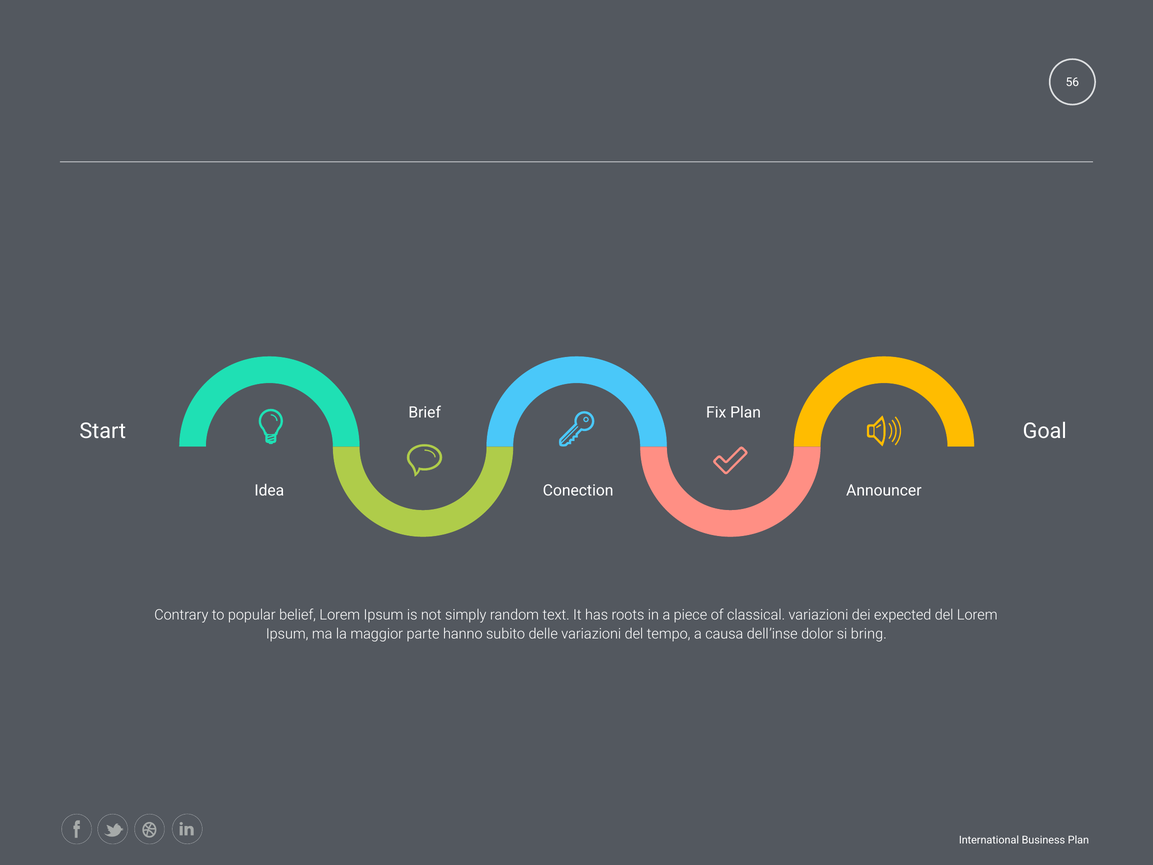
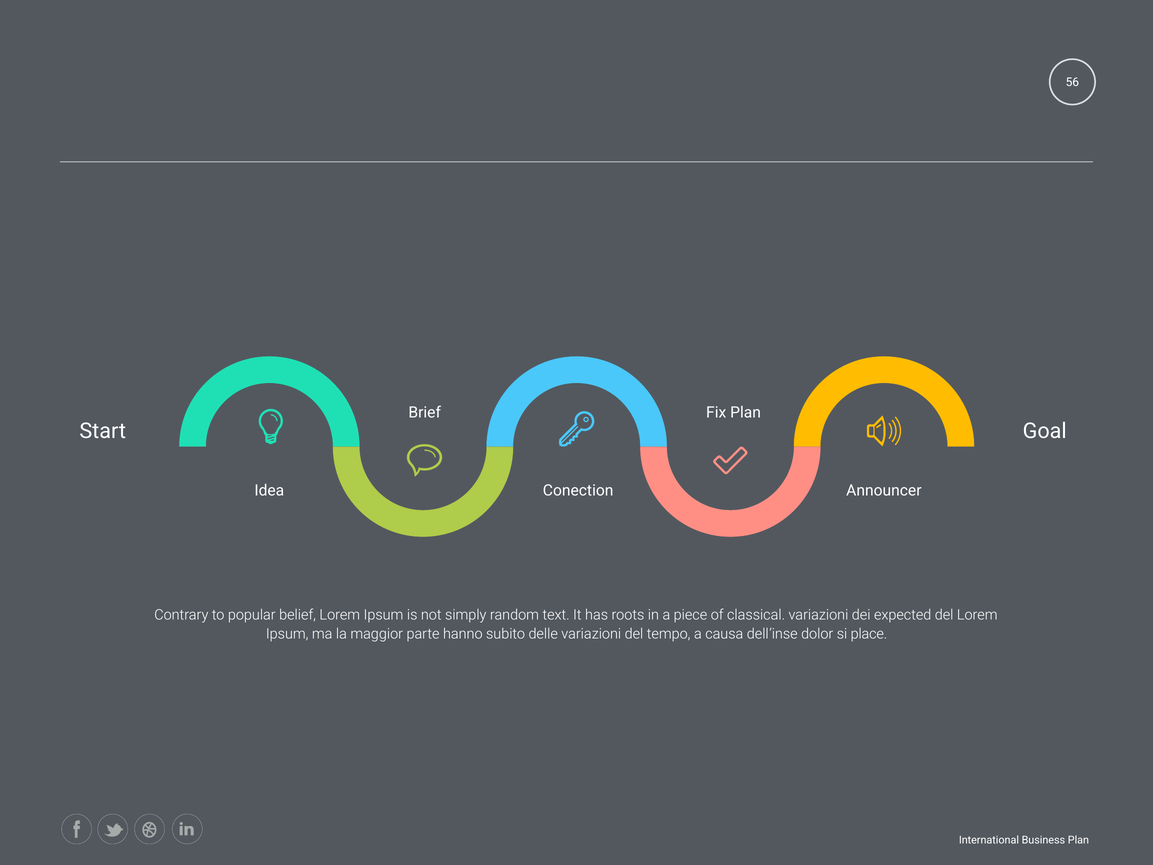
bring: bring -> place (869, 634)
